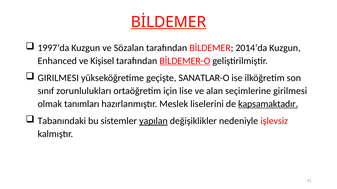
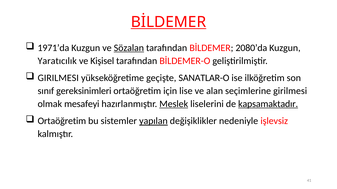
1997’da: 1997’da -> 1971’da (53, 48)
Sözalan underline: none -> present (129, 48)
2014’da: 2014’da -> 2080’da (251, 48)
Enhanced: Enhanced -> Yaratıcılık (57, 61)
BİLDEMER-O underline: present -> none (185, 61)
zorunlulukları: zorunlulukları -> gereksinimleri (84, 91)
tanımları: tanımları -> mesafeyi (82, 104)
Meslek underline: none -> present (174, 104)
Tabanındaki: Tabanındaki -> Ortaöğretim (62, 121)
